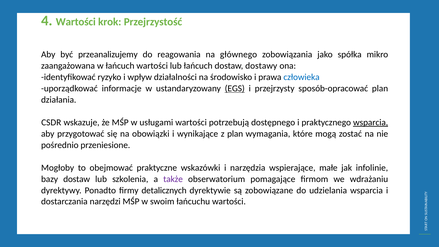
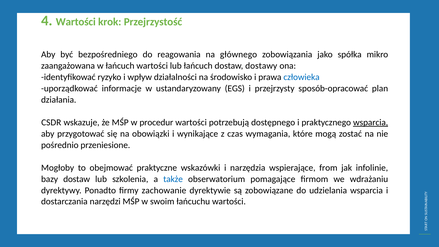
przeanalizujemy: przeanalizujemy -> bezpośredniego (108, 55)
EGS underline: present -> none (235, 89)
usługami: usługami -> procedur (156, 122)
z plan: plan -> czas (235, 134)
małe: małe -> from (328, 168)
także colour: purple -> blue (173, 179)
detalicznych: detalicznych -> zachowanie (164, 190)
